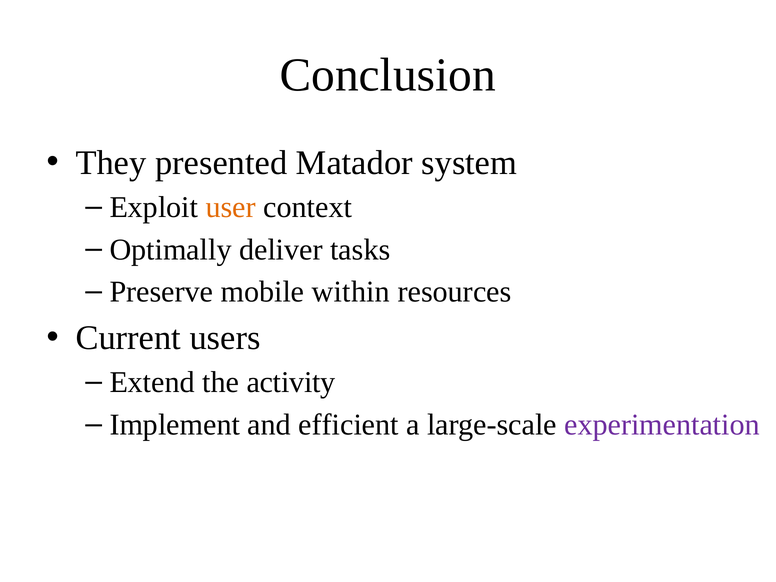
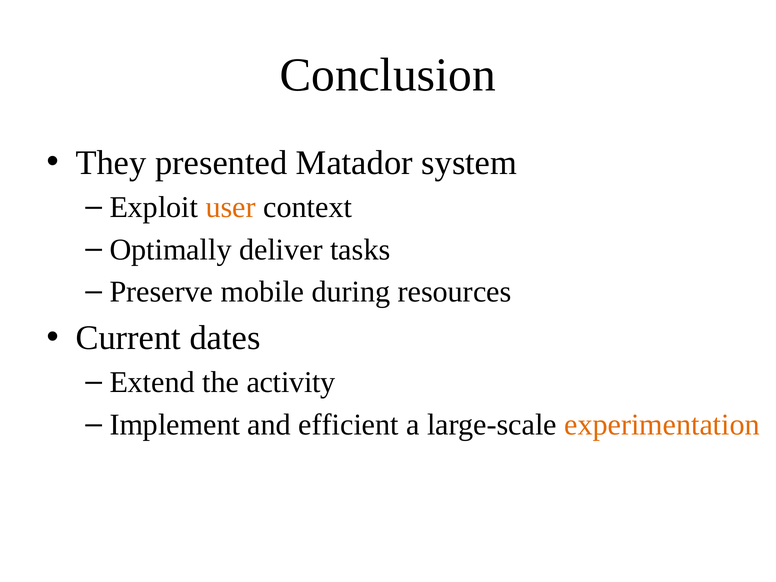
within: within -> during (351, 292)
users: users -> dates (225, 338)
experimentation colour: purple -> orange (662, 425)
